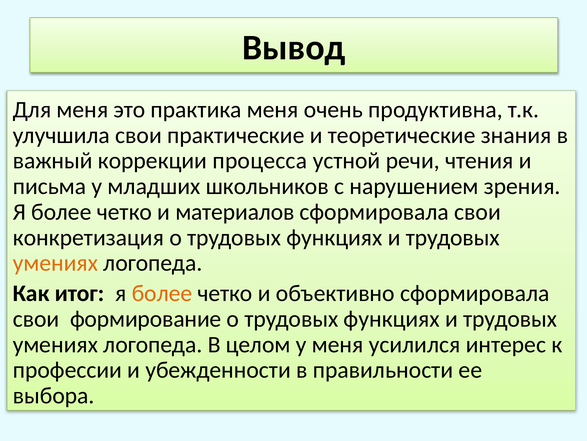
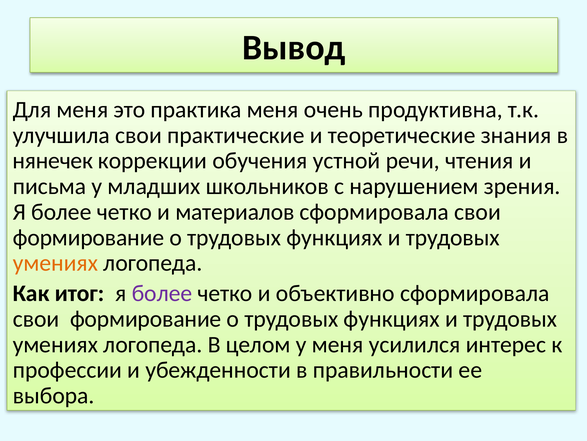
важный: важный -> нянечек (53, 161)
процесса: процесса -> обучения (260, 161)
конкретизация: конкретизация -> формирование (88, 237)
более colour: orange -> purple (162, 293)
